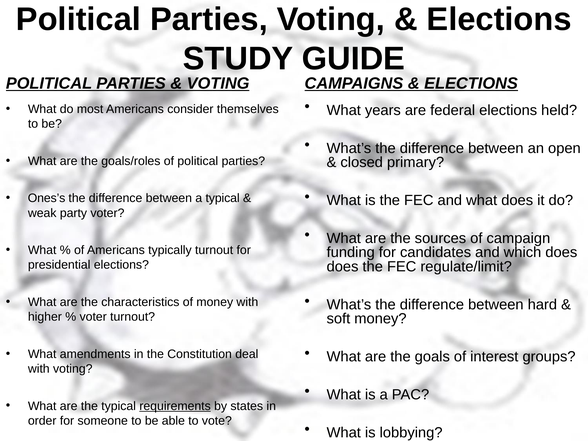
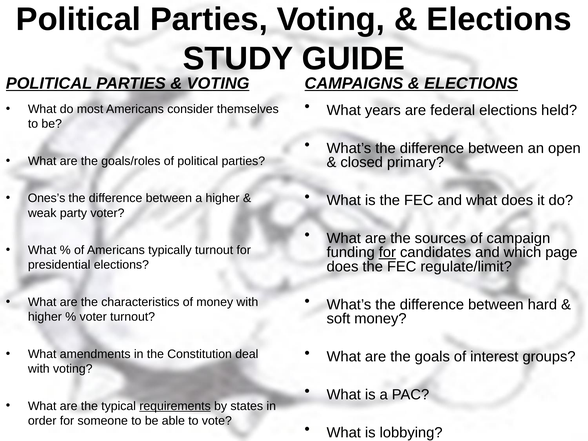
a typical: typical -> higher (223, 198)
for underline: none -> present (387, 252)
which does: does -> page (561, 252)
